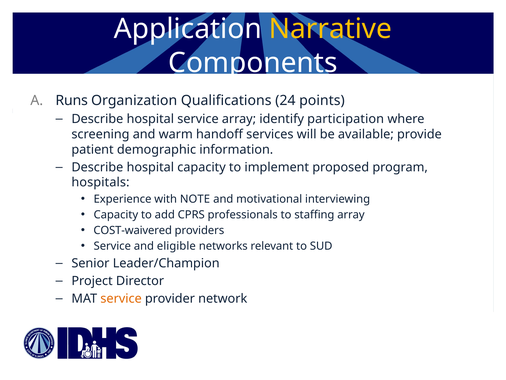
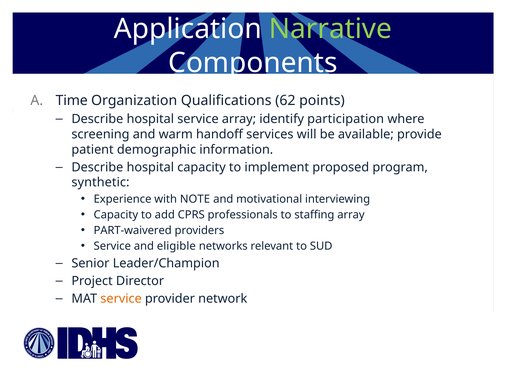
Narrative colour: yellow -> light green (331, 29)
Runs: Runs -> Time (72, 101)
24: 24 -> 62 (285, 101)
hospitals: hospitals -> synthetic (101, 182)
COST-waivered: COST-waivered -> PART-waivered (133, 230)
